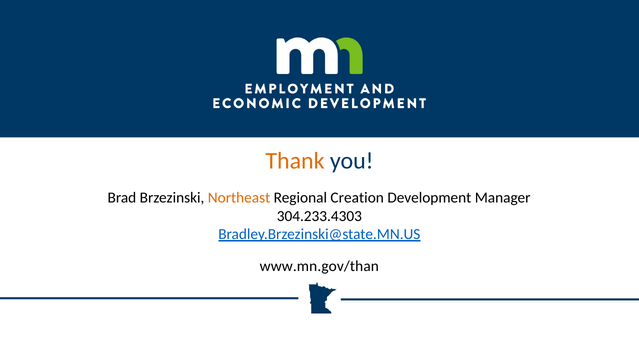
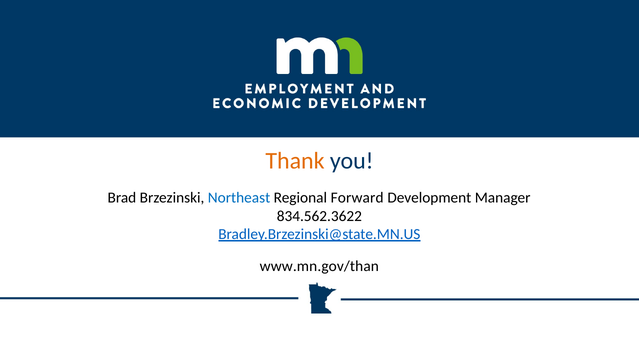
Northeast colour: orange -> blue (239, 198)
Creation: Creation -> Forward (357, 198)
304.233.4303: 304.233.4303 -> 834.562.3622 (319, 216)
